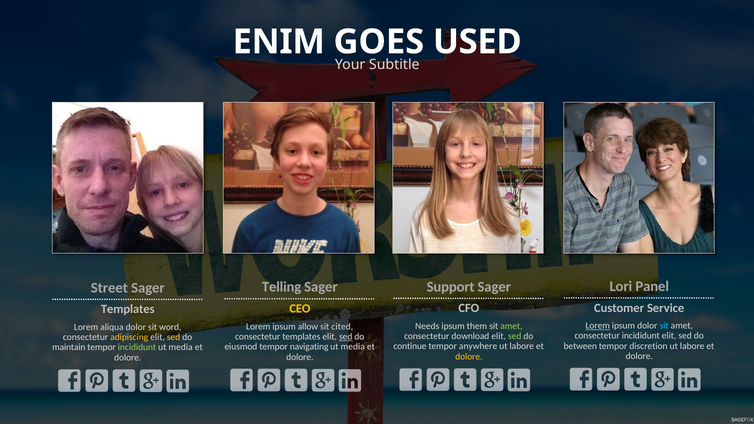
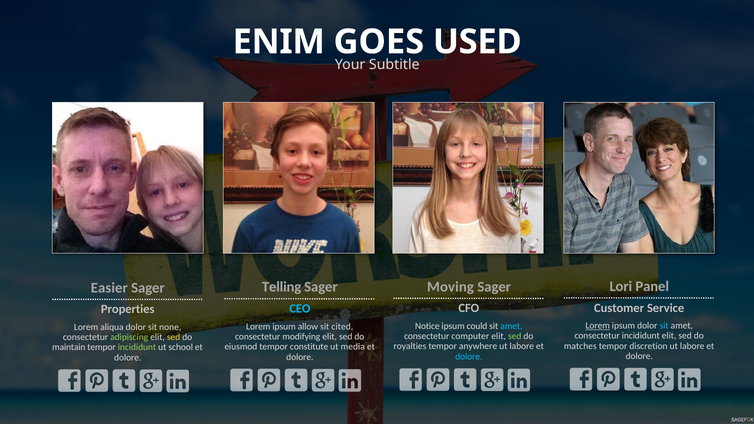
Support: Support -> Moving (450, 287)
Street: Street -> Easier (109, 288)
CEO colour: yellow -> light blue (300, 309)
Templates: Templates -> Properties (128, 309)
Needs: Needs -> Notice (427, 326)
them: them -> could (477, 326)
amet colour: light green -> light blue (511, 326)
word: word -> none (170, 327)
download: download -> computer (470, 336)
consectetur templates: templates -> modifying (301, 337)
sed underline: present -> none (346, 337)
adipiscing colour: yellow -> light green (129, 337)
between: between -> matches (580, 346)
continue: continue -> royalties (410, 346)
navigating: navigating -> constitute (309, 347)
media: media -> school (181, 347)
dolore colour: yellow -> light blue (469, 357)
